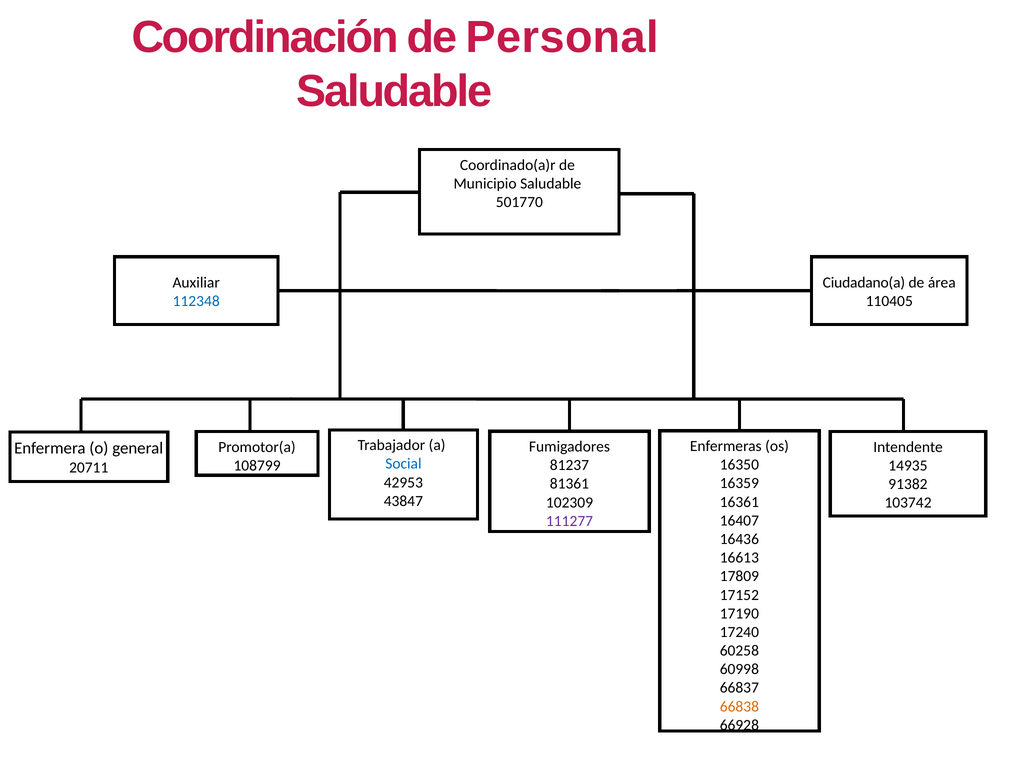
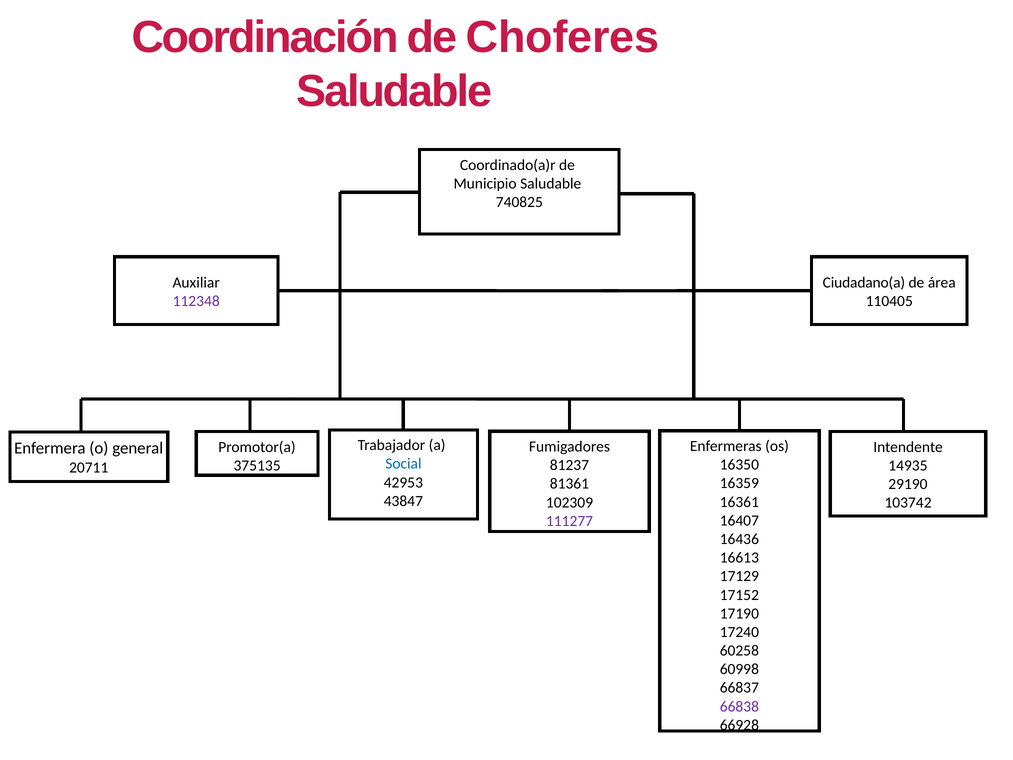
Personal: Personal -> Choferes (563, 38)
501770: 501770 -> 740825 (519, 202)
112348 colour: blue -> purple (196, 301)
108799: 108799 -> 375135 (257, 465)
91382: 91382 -> 29190 (908, 484)
17809: 17809 -> 17129 (739, 576)
66838 colour: orange -> purple (739, 706)
